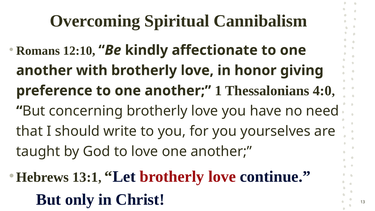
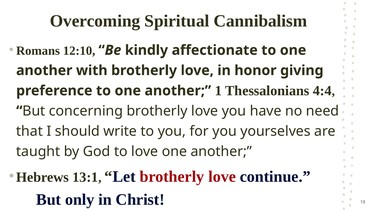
4:0: 4:0 -> 4:4 (322, 91)
